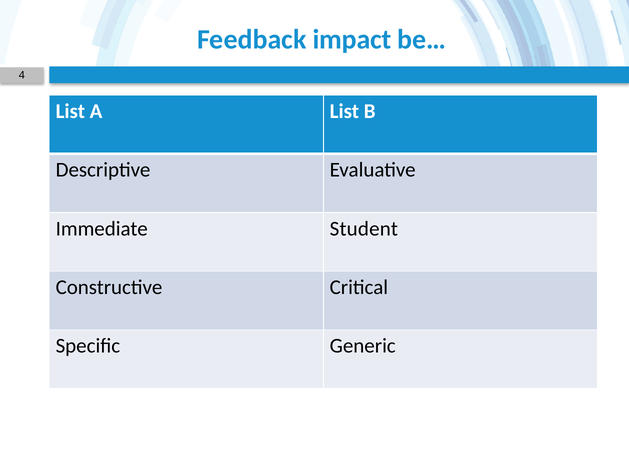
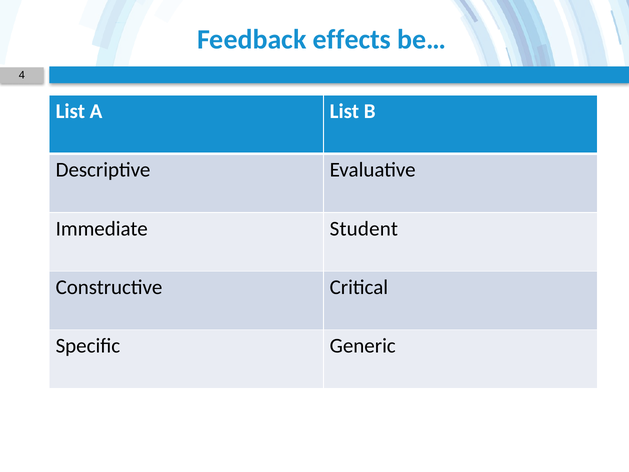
impact: impact -> effects (352, 39)
